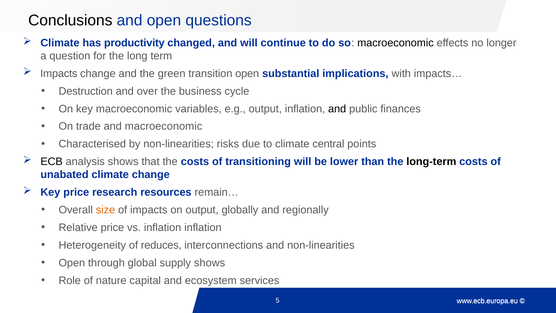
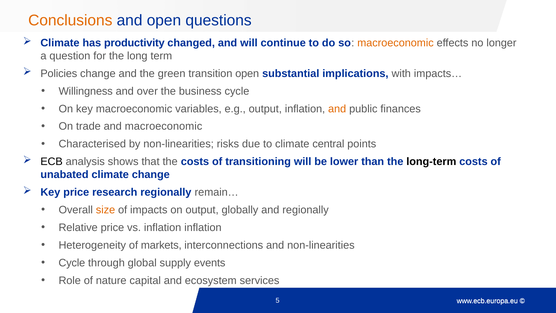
Conclusions colour: black -> orange (70, 20)
macroeconomic colour: black -> orange (395, 43)
Impacts: Impacts -> Policies (59, 73)
Destruction: Destruction -> Willingness (86, 91)
and colour: black -> orange (337, 109)
research resources: resources -> regionally (166, 192)
reduces: reduces -> markets (161, 245)
Open: Open -> Cycle (72, 263)
supply shows: shows -> events (210, 263)
